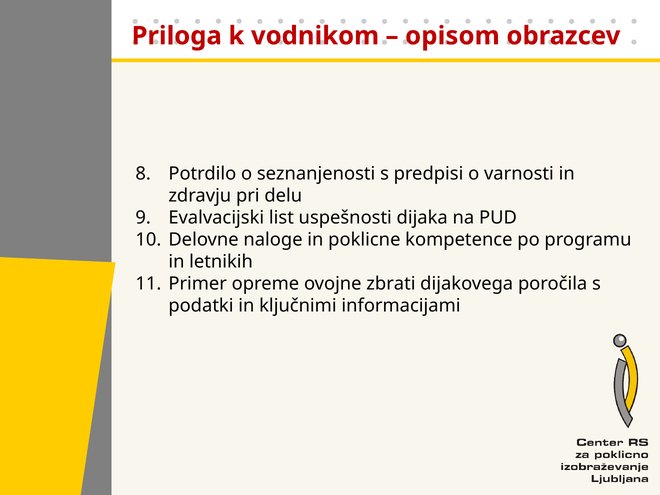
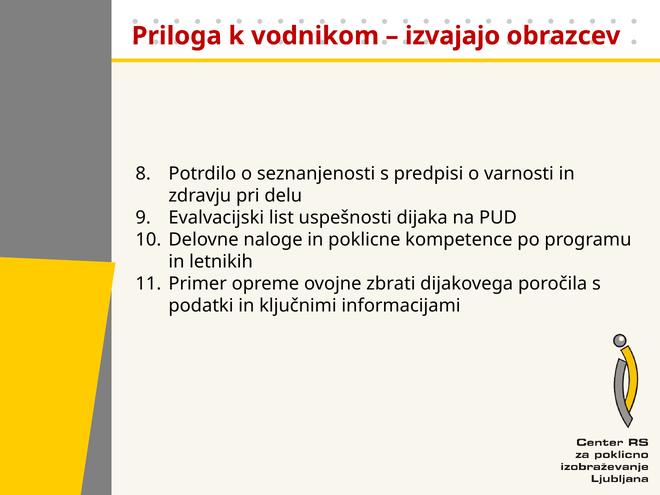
opisom: opisom -> izvajajo (453, 36)
